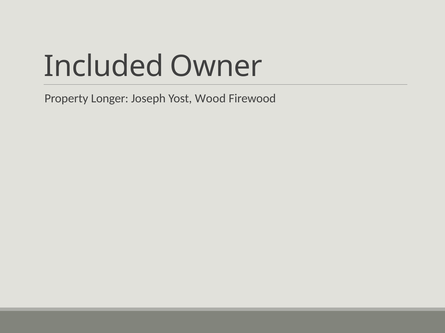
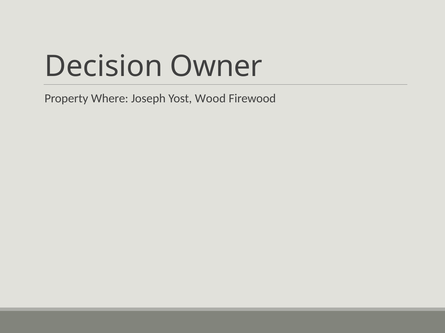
Included: Included -> Decision (104, 66)
Longer: Longer -> Where (110, 99)
